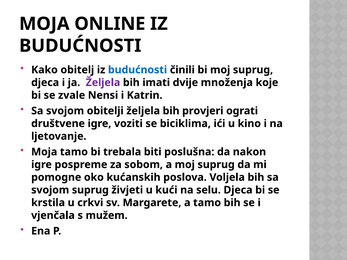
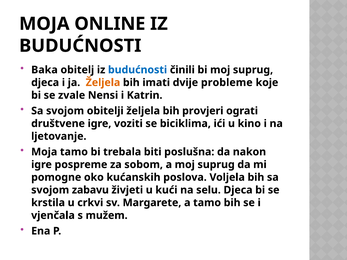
Kako: Kako -> Baka (44, 70)
Željela colour: purple -> orange (103, 83)
množenja: množenja -> probleme (227, 83)
svojom suprug: suprug -> zabavu (90, 190)
